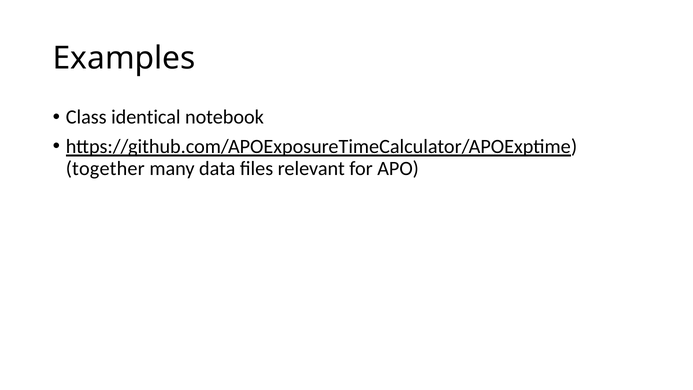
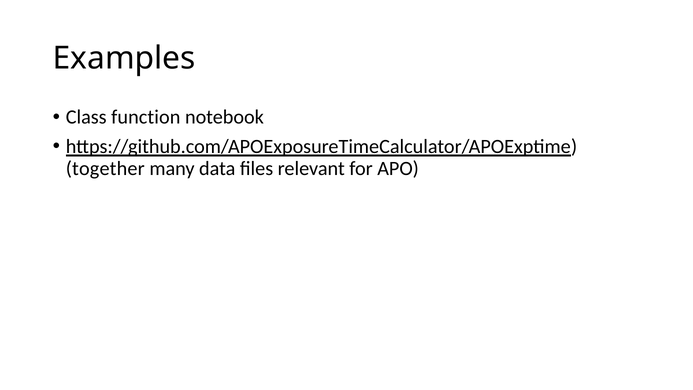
identical: identical -> function (146, 117)
